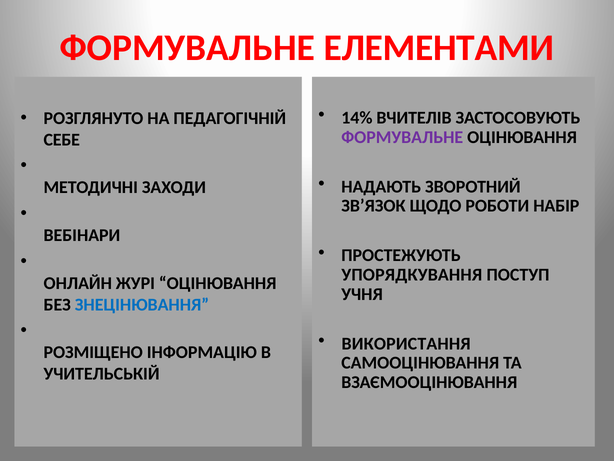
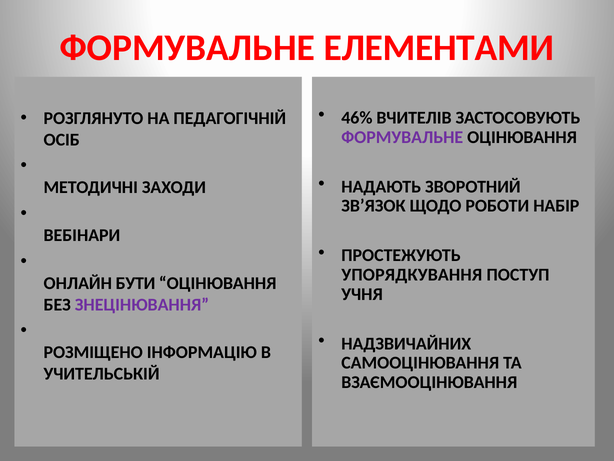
14%: 14% -> 46% (357, 118)
СЕБЕ: СЕБЕ -> ОСІБ (62, 140)
ЖУРІ: ЖУРІ -> БУТИ (136, 283)
ЗНЕЦІНЮВАННЯ colour: blue -> purple (142, 304)
ВИКОРИСТАННЯ: ВИКОРИСТАННЯ -> НАДЗВИЧАЙНИХ (406, 343)
